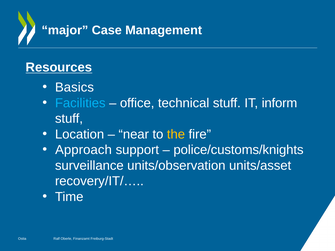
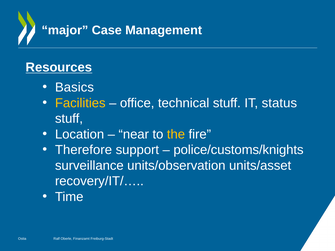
Facilities colour: light blue -> yellow (80, 103)
inform: inform -> status (279, 103)
Approach: Approach -> Therefore (84, 150)
